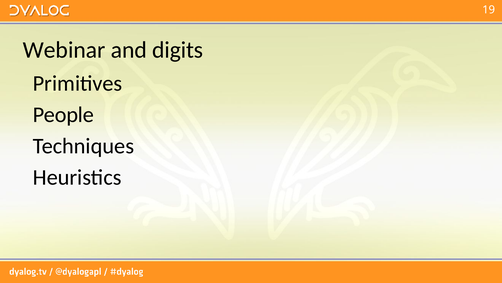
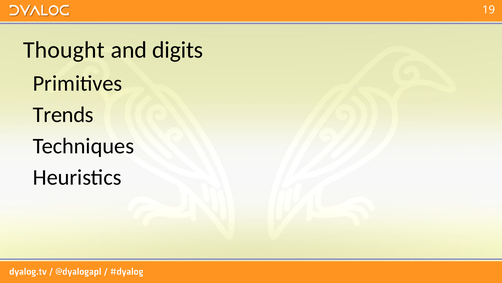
Webinar: Webinar -> Thought (64, 50)
People: People -> Trends (63, 115)
